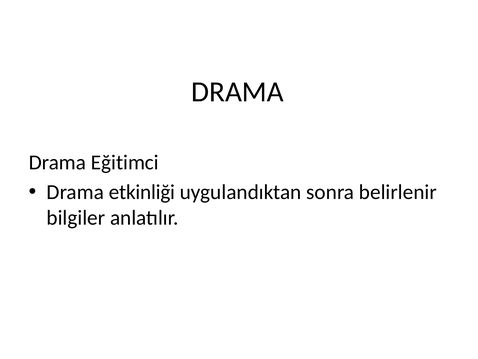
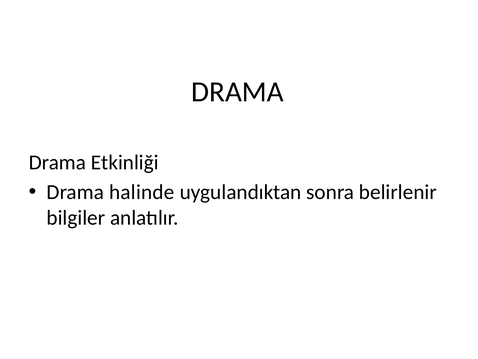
Eğitimci: Eğitimci -> Etkinliği (125, 162)
etkinliği: etkinliği -> halinde (142, 192)
